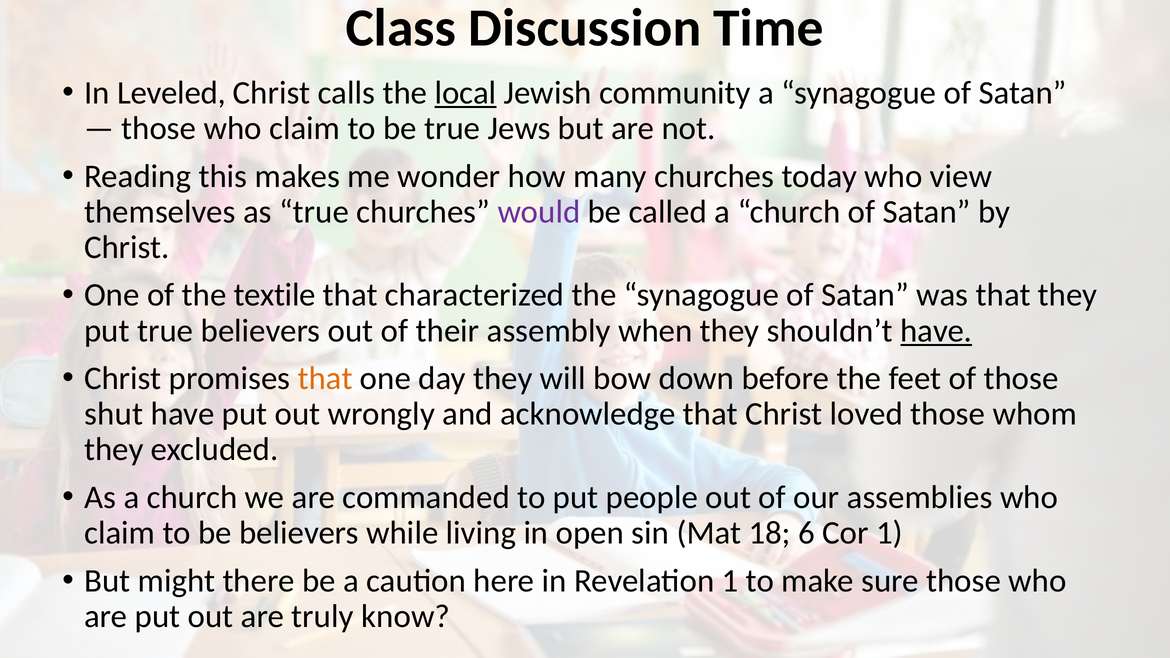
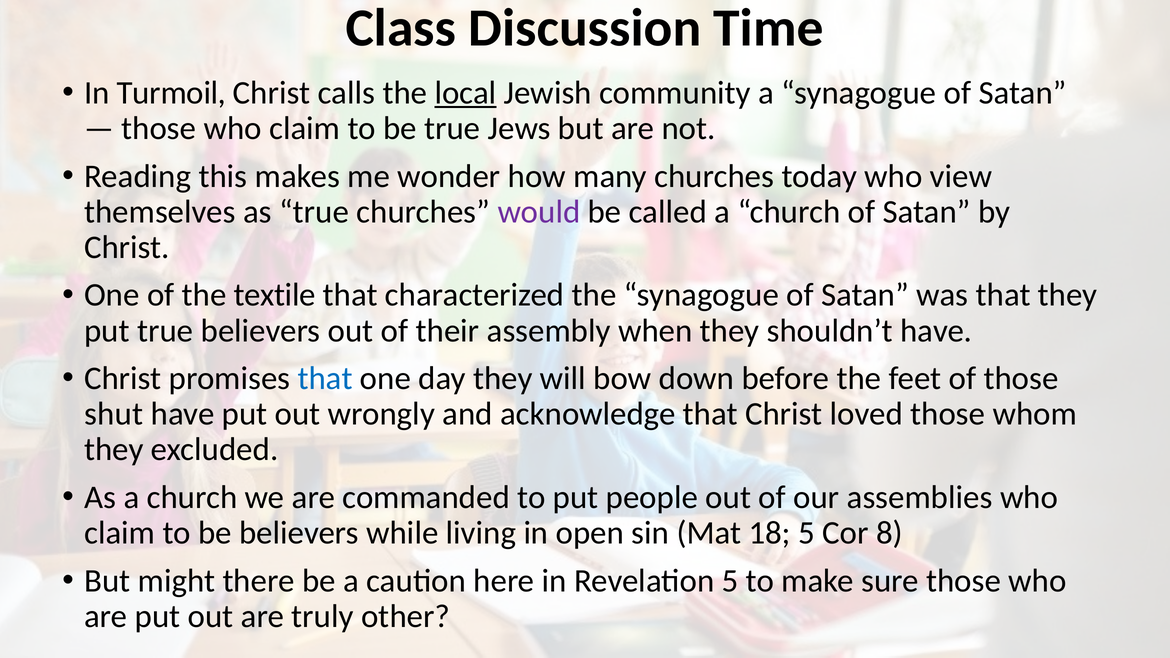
Leveled: Leveled -> Turmoil (171, 93)
have underline: present -> none (936, 331)
that colour: orange -> blue (325, 379)
18 6: 6 -> 5 (807, 533)
Cor 1: 1 -> 8 (889, 533)
Revelation 1: 1 -> 5 (730, 581)
know: know -> other (406, 616)
